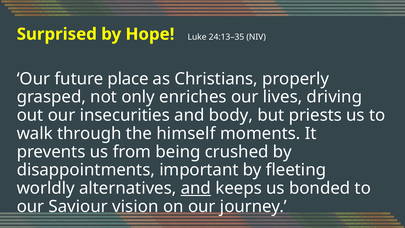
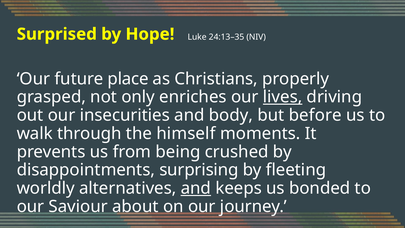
lives underline: none -> present (283, 97)
priests: priests -> before (315, 115)
important: important -> surprising (199, 170)
vision: vision -> about (135, 206)
